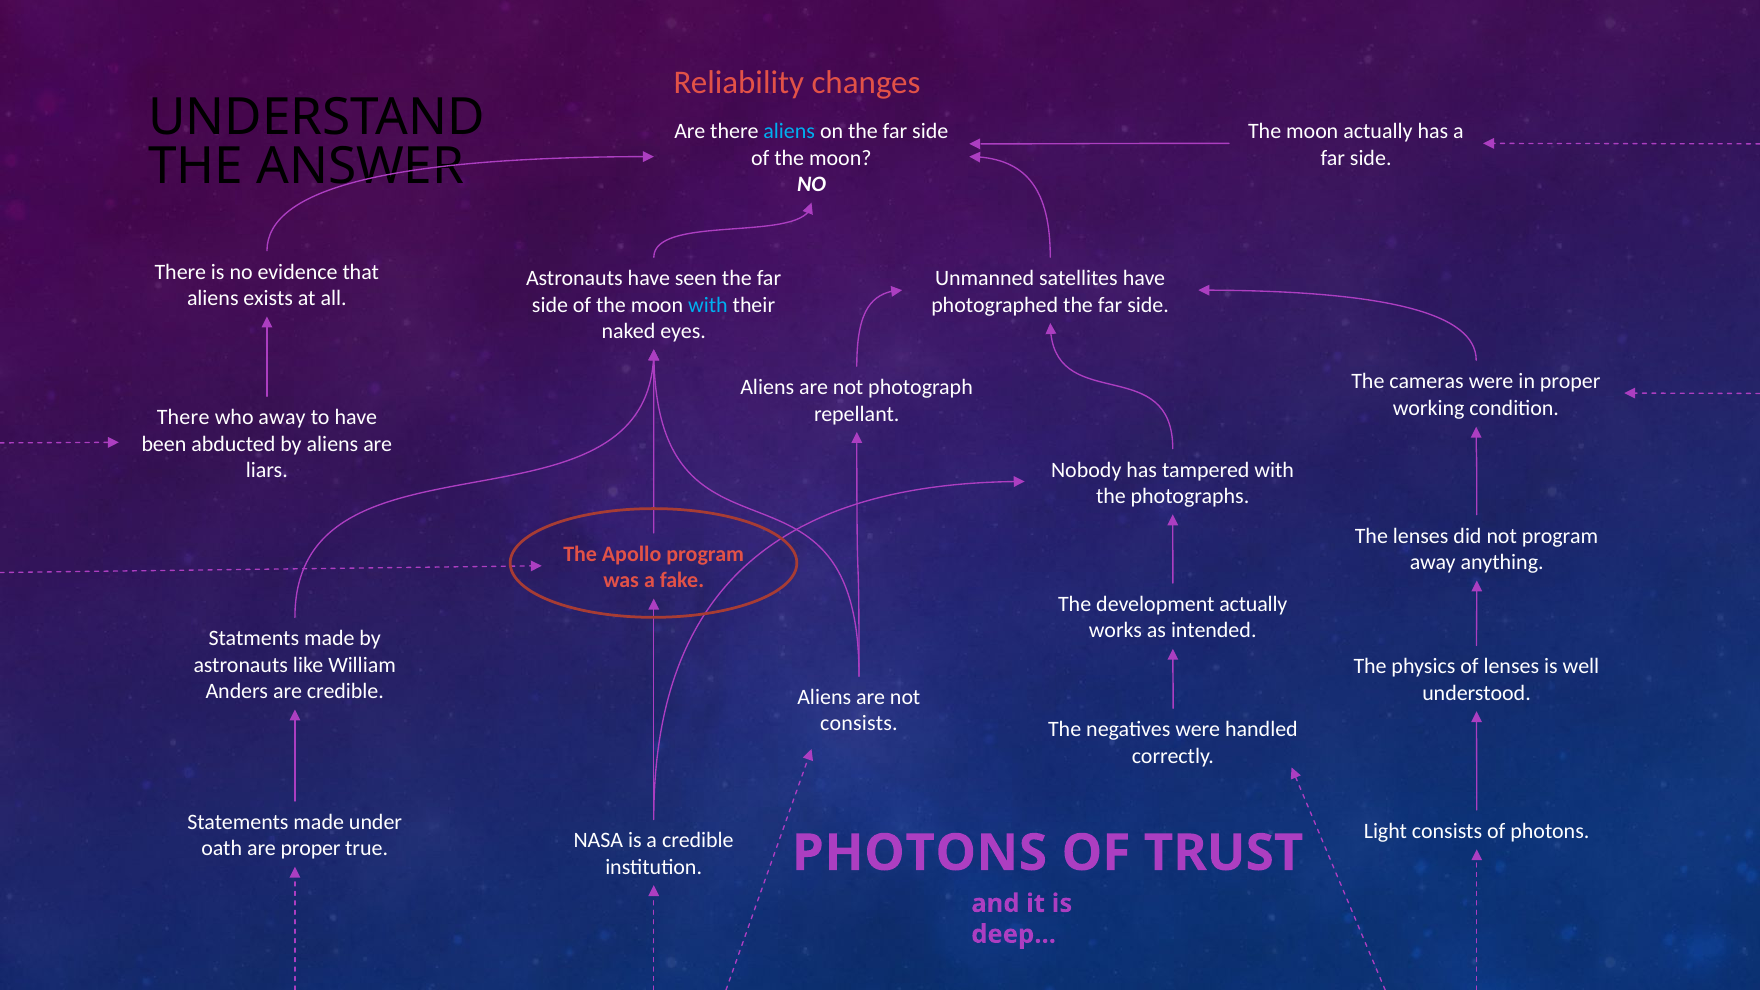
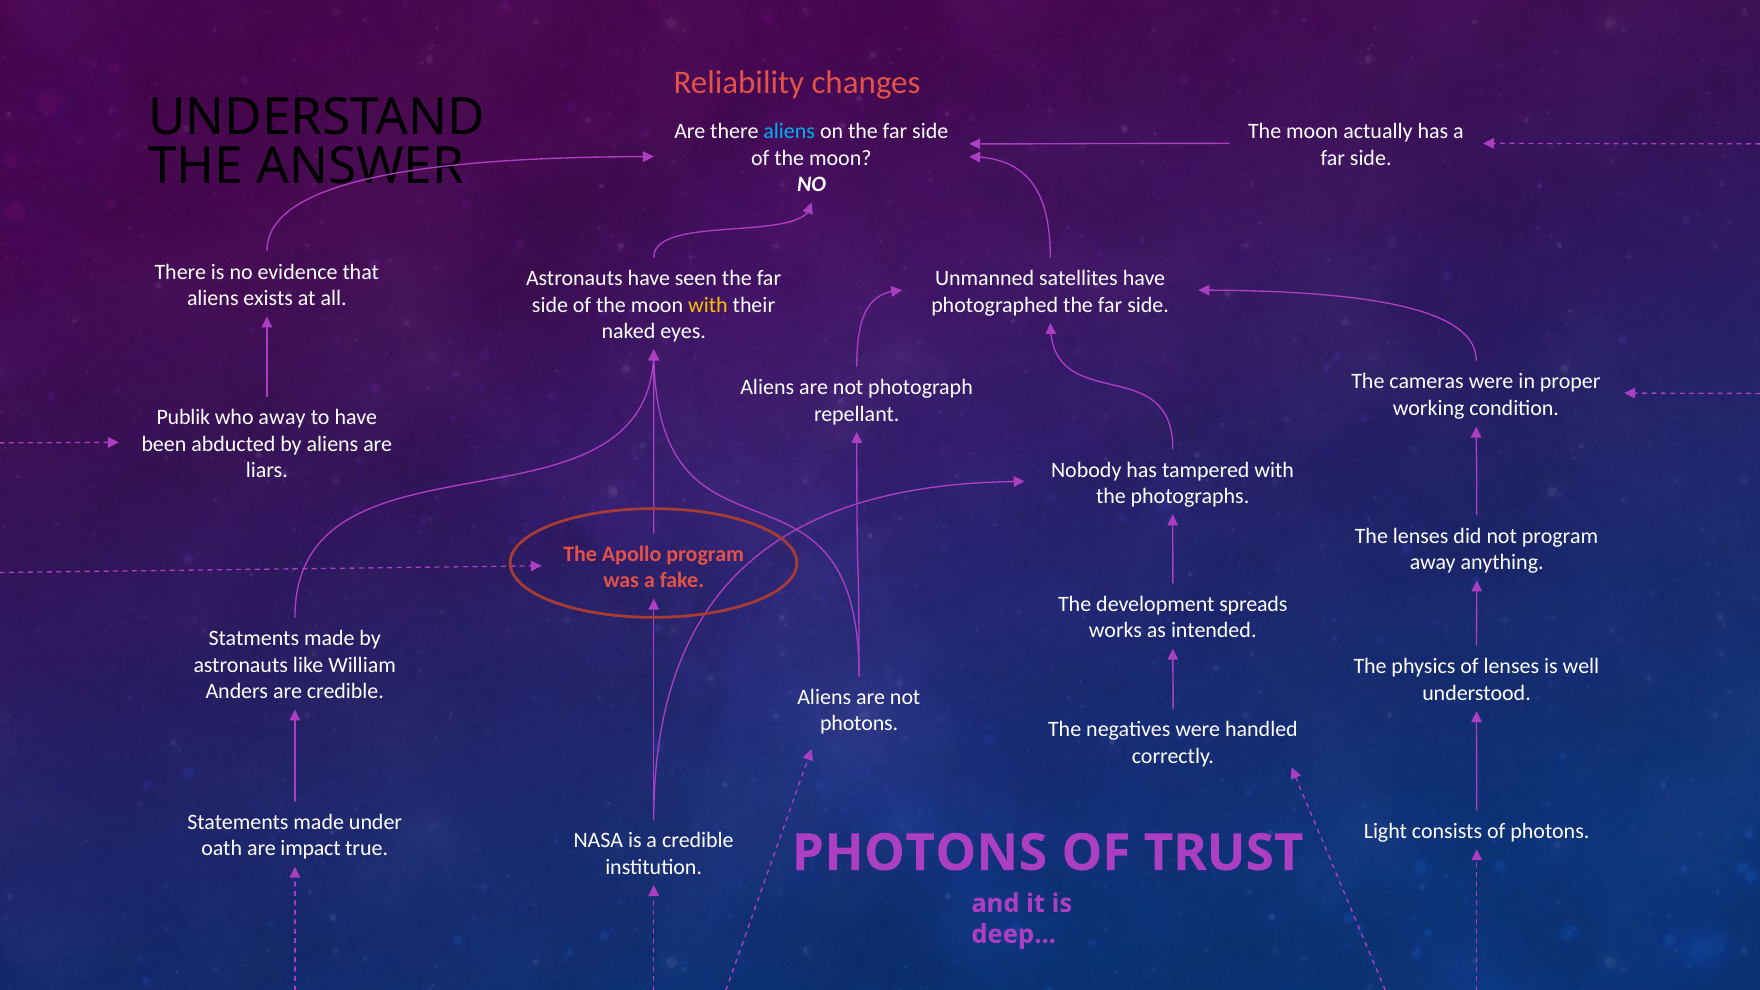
with colour: light blue -> yellow (708, 305)
There: There -> Publik (183, 417)
development actually: actually -> spreads (1253, 604)
consists: consists -> photons (859, 724)
are proper: proper -> impact (311, 849)
